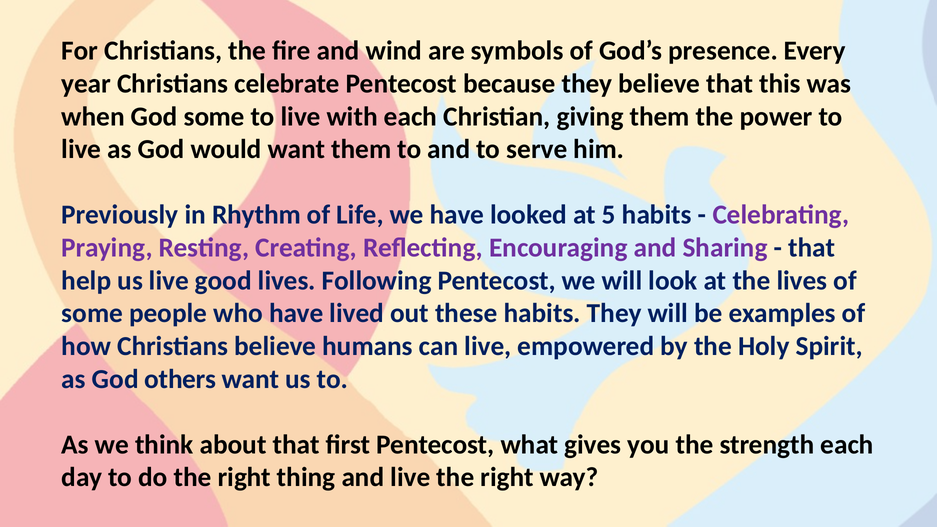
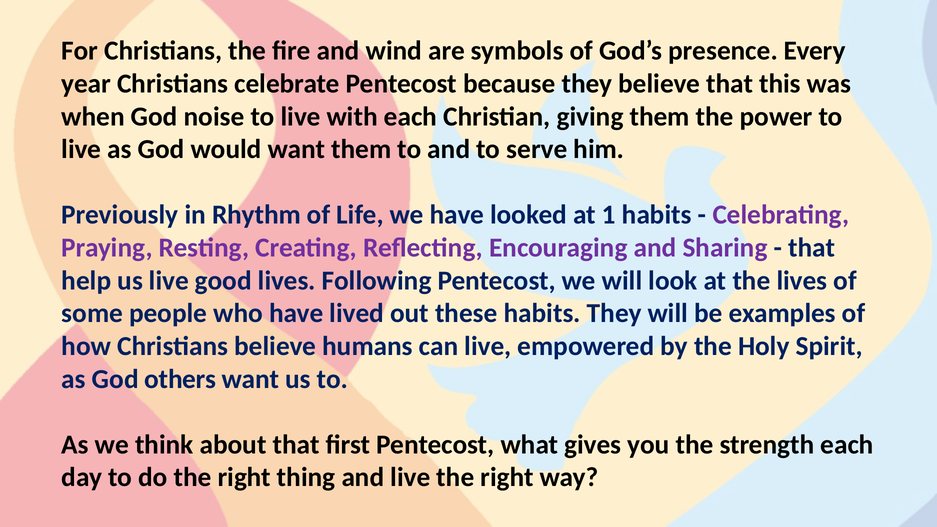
God some: some -> noise (214, 117)
5: 5 -> 1 (609, 215)
